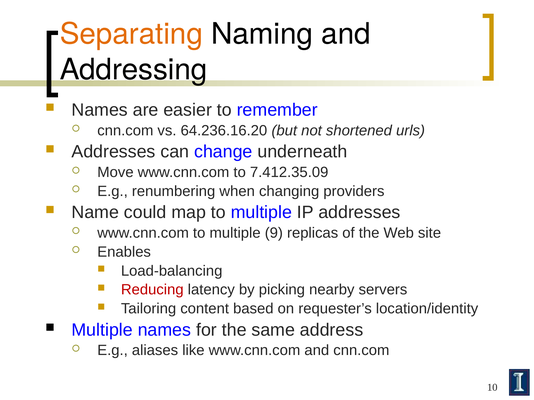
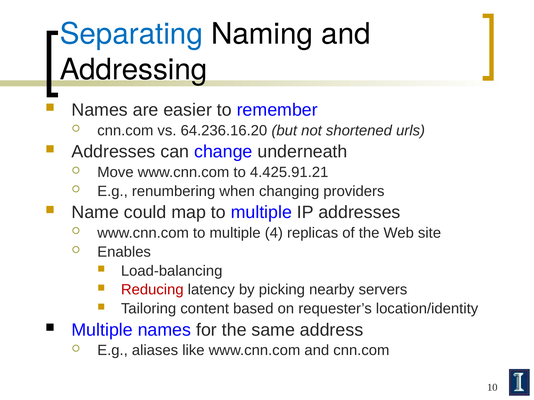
Separating colour: orange -> blue (131, 34)
7.412.35.09: 7.412.35.09 -> 4.425.91.21 (289, 172)
9: 9 -> 4 (274, 233)
